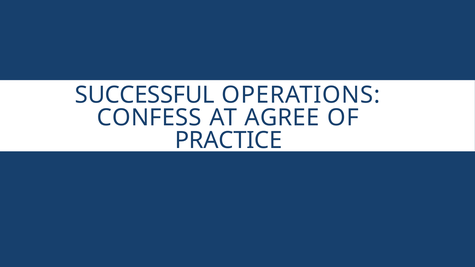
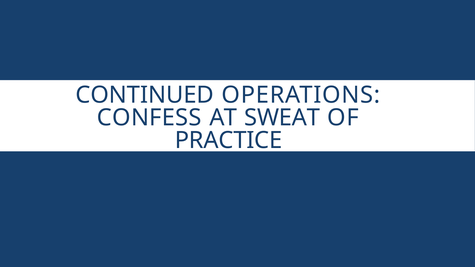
SUCCESSFUL: SUCCESSFUL -> CONTINUED (145, 95)
AGREE: AGREE -> SWEAT (282, 118)
